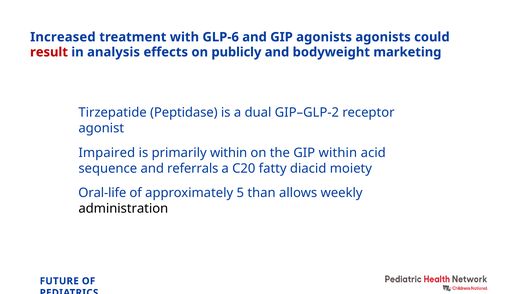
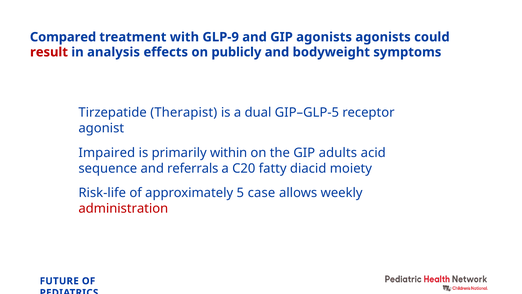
Increased: Increased -> Compared (63, 37)
GLP-6: GLP-6 -> GLP-9 (221, 37)
marketing: marketing -> symptoms (407, 52)
Peptidase: Peptidase -> Therapist (184, 112)
GIP–GLP-2: GIP–GLP-2 -> GIP–GLP-5 (307, 112)
GIP within: within -> adults (338, 153)
Oral-life: Oral-life -> Risk-life (102, 193)
than: than -> case (261, 193)
administration colour: black -> red (123, 208)
